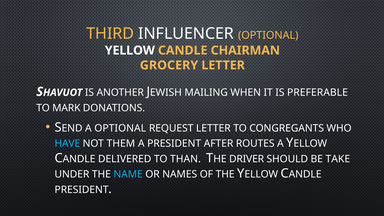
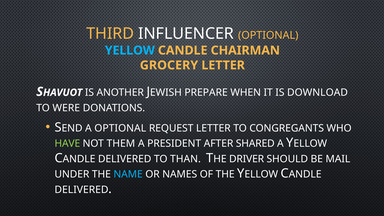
YELLOW colour: white -> light blue (130, 50)
MAILING: MAILING -> PREPARE (206, 93)
PREFERABLE: PREFERABLE -> DOWNLOAD (317, 93)
MARK: MARK -> WERE (66, 108)
HAVE colour: light blue -> light green (67, 144)
ROUTES: ROUTES -> SHARED (255, 144)
TAKE: TAKE -> MAIL (338, 159)
PRESIDENT: PRESIDENT -> DELIVERED (82, 190)
